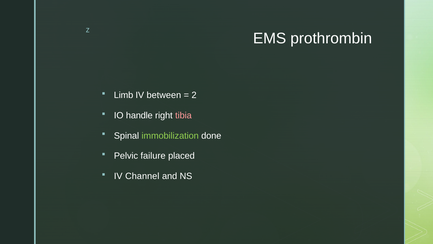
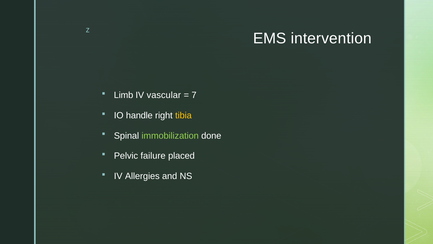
prothrombin: prothrombin -> intervention (331, 39)
between: between -> vascular (164, 95)
2: 2 -> 7 (194, 95)
tibia colour: pink -> yellow (183, 115)
Channel: Channel -> Allergies (142, 176)
